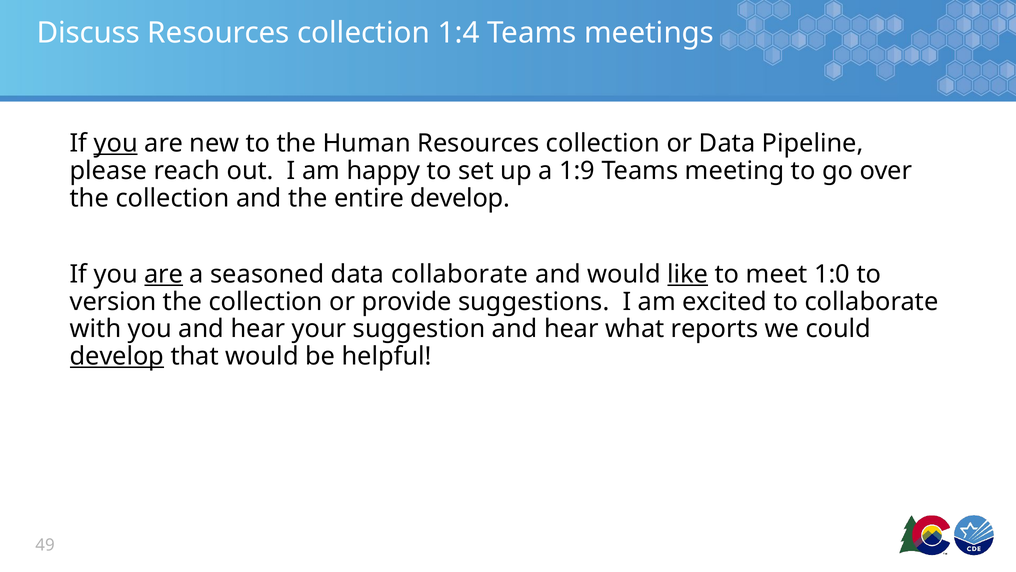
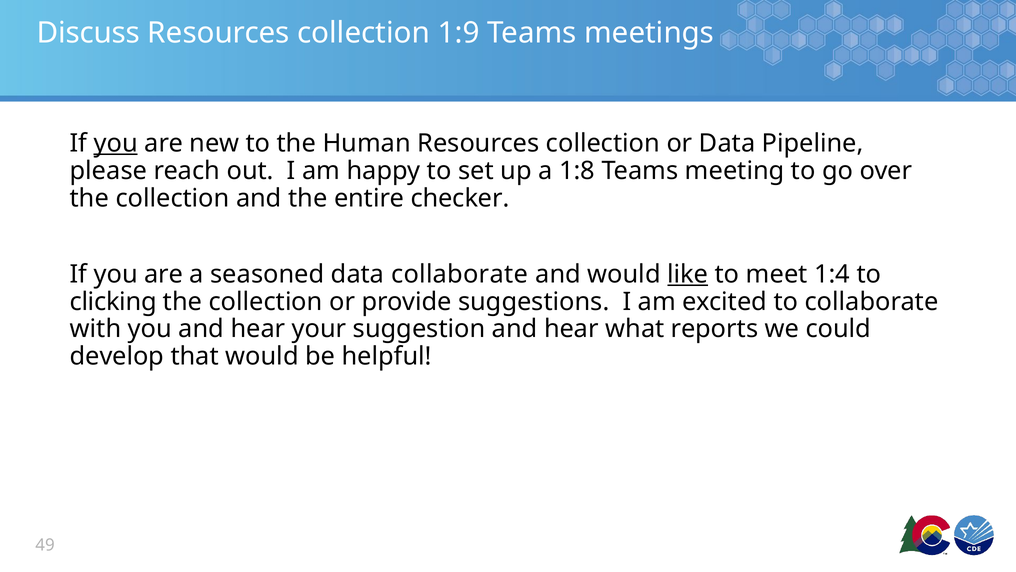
1:4: 1:4 -> 1:9 (459, 33)
1:9: 1:9 -> 1:8 (577, 171)
entire develop: develop -> checker (460, 198)
are underline: present -> none (164, 274)
1:0: 1:0 -> 1:4 (832, 274)
version: version -> clicking (113, 301)
develop underline: present -> none (117, 356)
